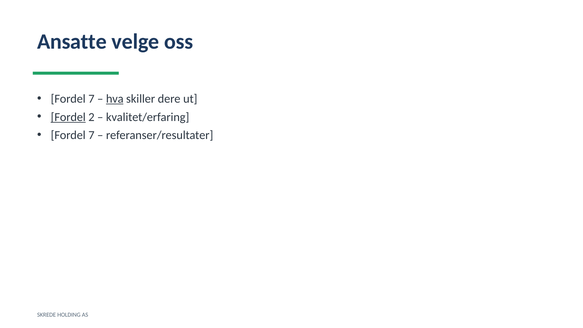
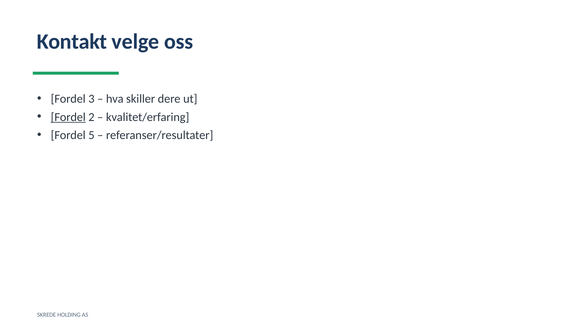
Ansatte: Ansatte -> Kontakt (72, 42)
7: 7 -> 3 (91, 99)
hva underline: present -> none (115, 99)
7: 7 -> 5 (91, 135)
